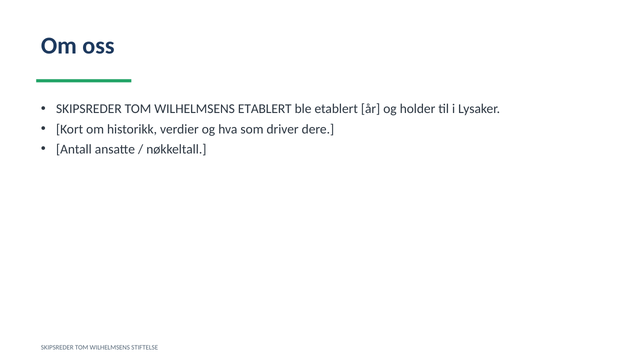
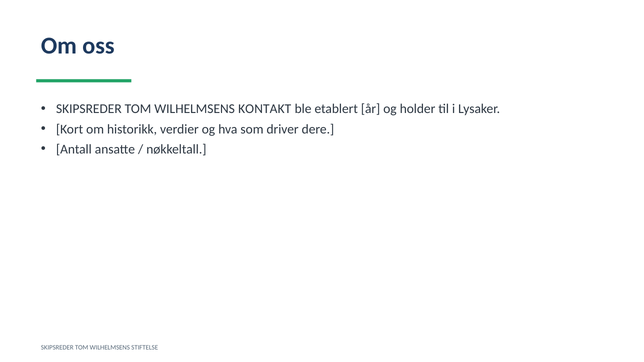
WILHELMSENS ETABLERT: ETABLERT -> KONTAKT (265, 109)
